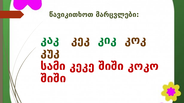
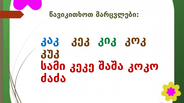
კაკ colour: green -> blue (50, 40)
კეკე შიში: შიში -> შაშა (111, 67)
შიში: შიში -> ძაძა (53, 79)
